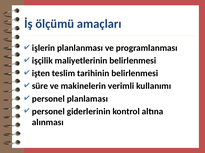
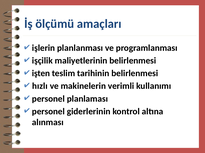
süre: süre -> hızlı (40, 86)
